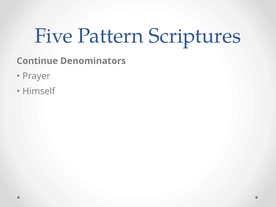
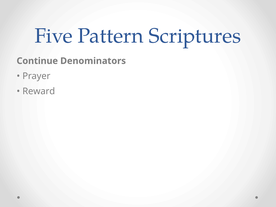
Himself: Himself -> Reward (39, 91)
